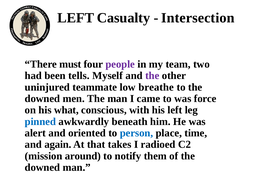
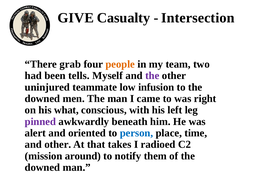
LEFT: LEFT -> GIVE (76, 18)
must: must -> grab (70, 64)
people colour: purple -> orange (120, 64)
breathe: breathe -> infusion (156, 87)
force: force -> right (205, 98)
pinned colour: blue -> purple (40, 121)
and again: again -> other (58, 144)
